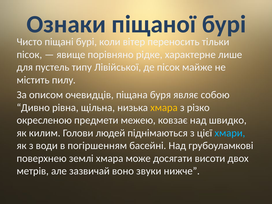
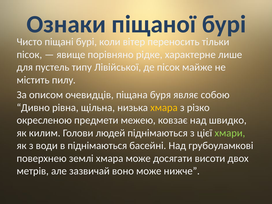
хмари colour: light blue -> light green (230, 133)
в погіршенням: погіршенням -> піднімаються (97, 146)
воно звуки: звуки -> може (149, 171)
